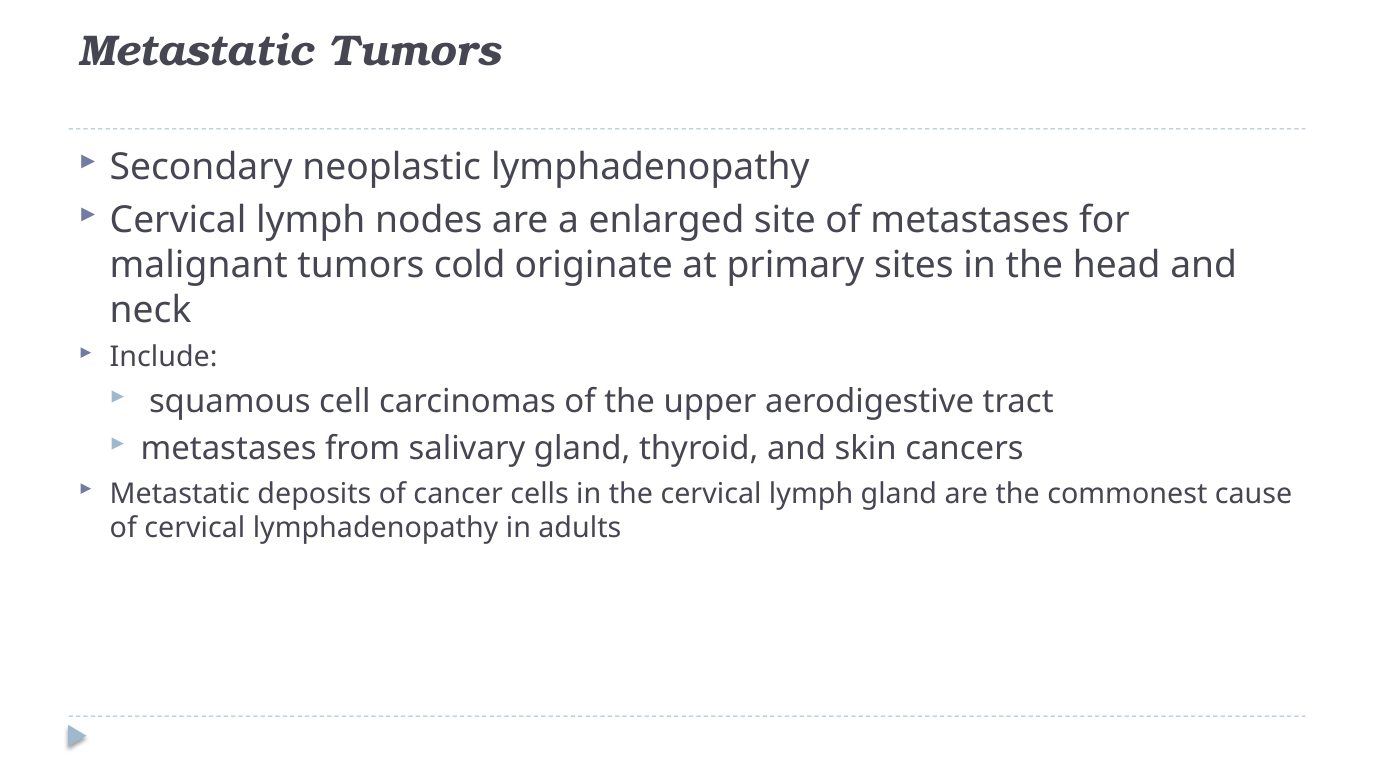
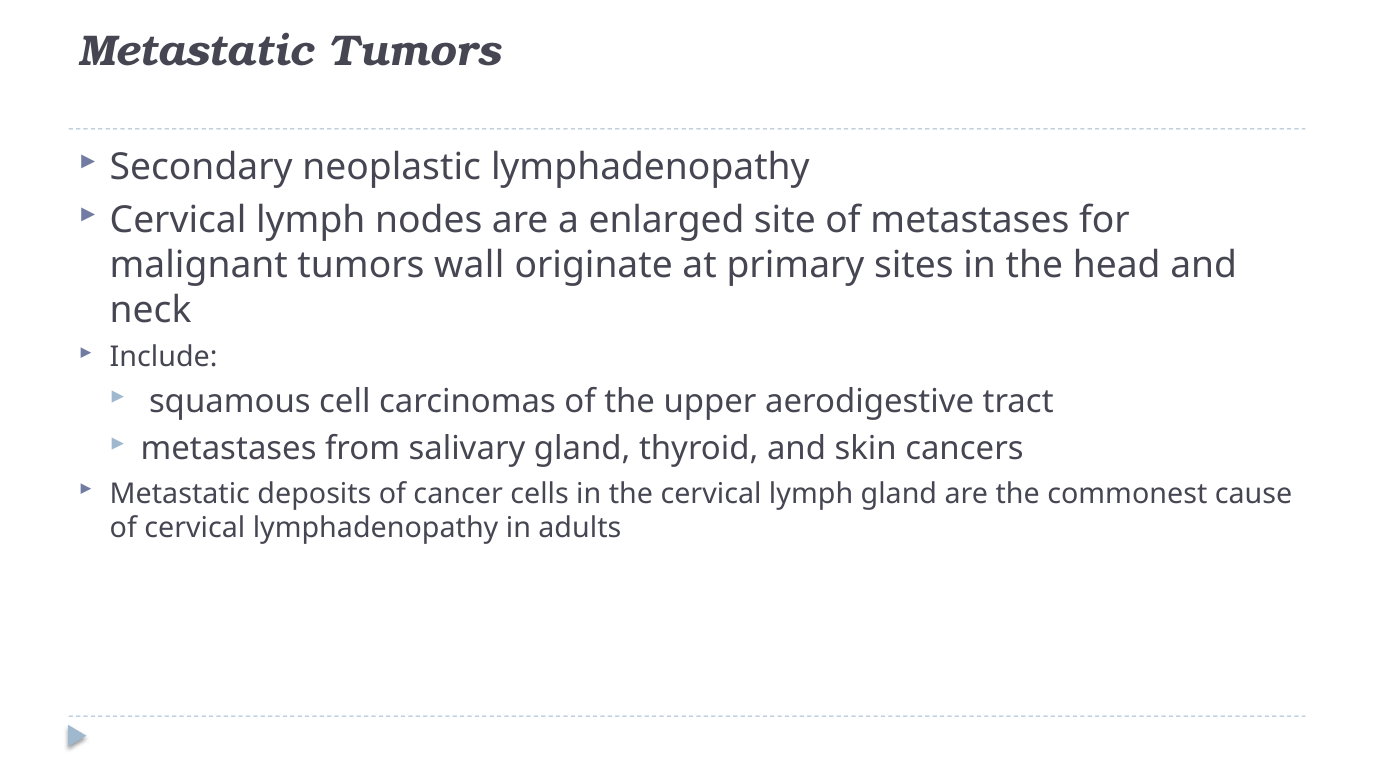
cold: cold -> wall (469, 265)
